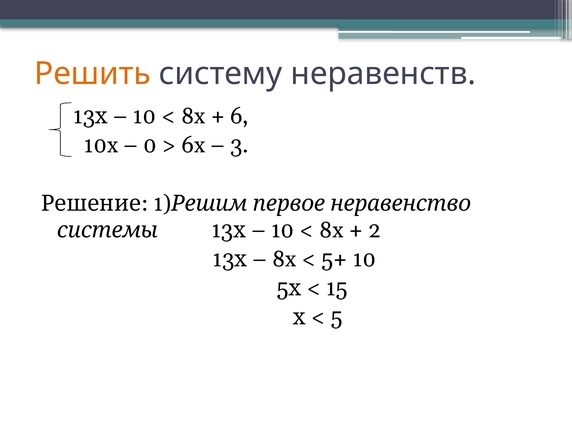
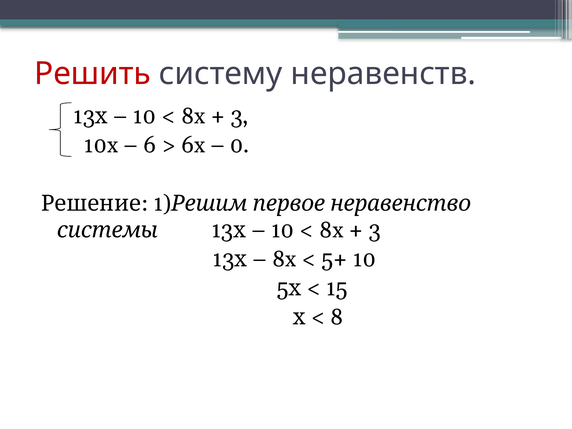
Решить colour: orange -> red (93, 74)
6: 6 -> 3 (239, 116)
0: 0 -> 6 (150, 145)
3: 3 -> 0 (240, 145)
2: 2 -> 3 (375, 230)
5: 5 -> 8 (337, 317)
